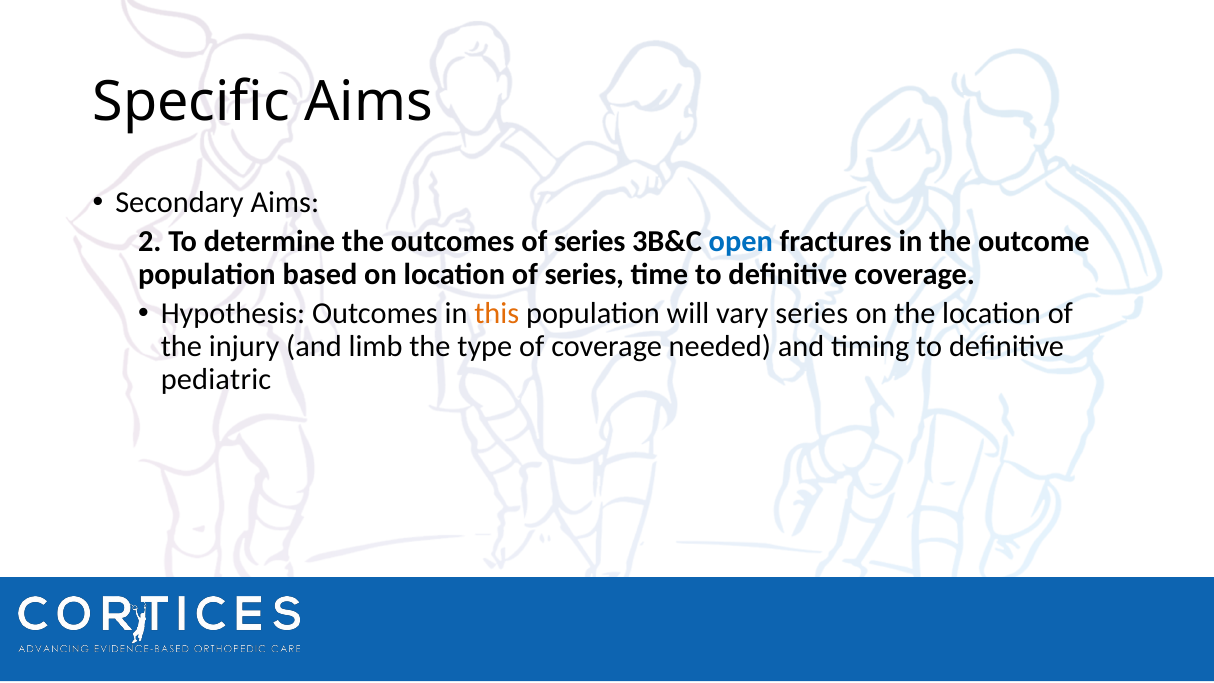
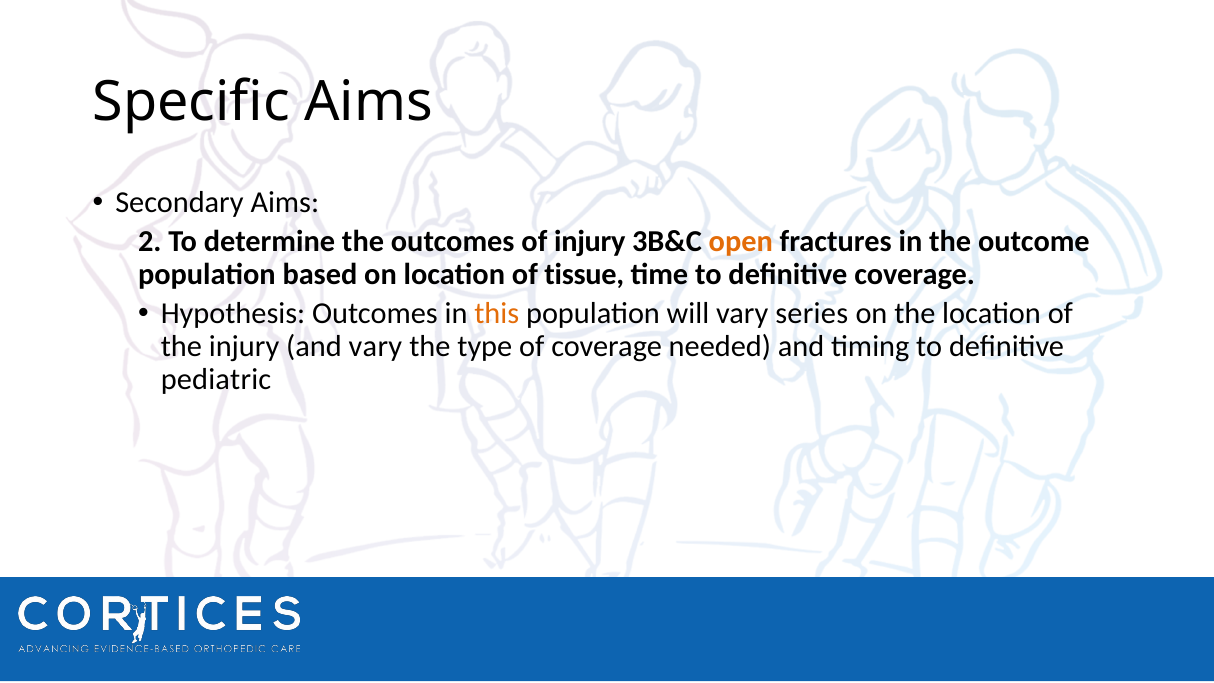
outcomes of series: series -> injury (590, 242)
open colour: blue -> orange (741, 242)
location of series: series -> tissue (584, 274)
and limb: limb -> vary (375, 346)
